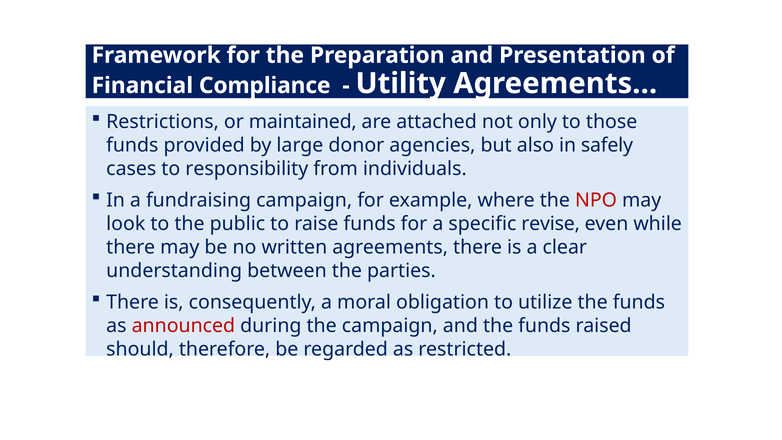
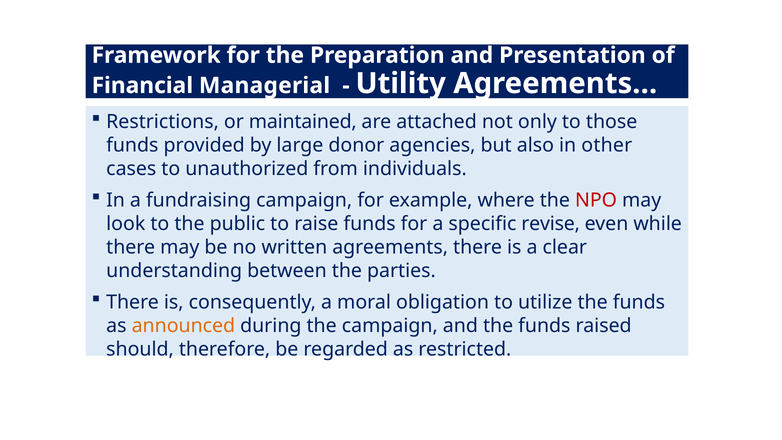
Compliance: Compliance -> Managerial (265, 86)
safely: safely -> other (607, 145)
responsibility: responsibility -> unauthorized (247, 169)
announced colour: red -> orange (183, 326)
